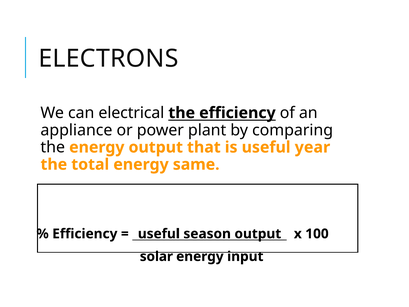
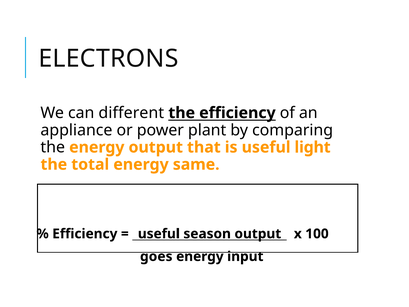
electrical: electrical -> different (131, 113)
year: year -> light (313, 147)
solar: solar -> goes (156, 256)
